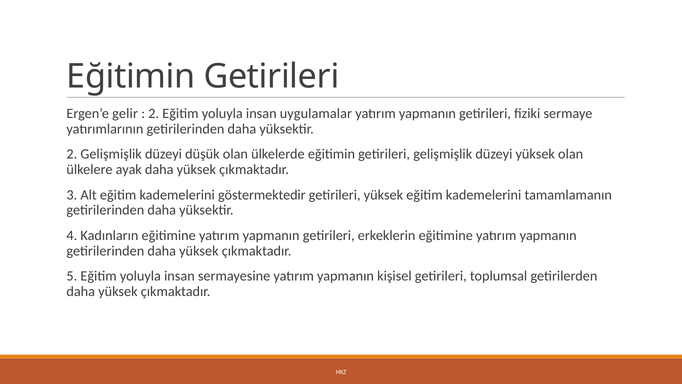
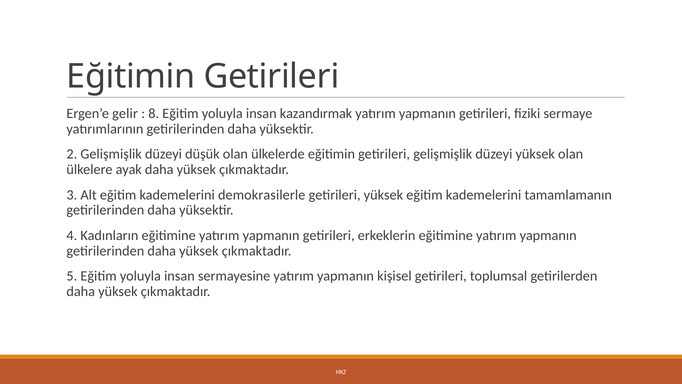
2: 2 -> 8 (154, 113)
uygulamalar: uygulamalar -> kazandırmak (316, 113)
göstermektedir: göstermektedir -> demokrasilerle (262, 195)
